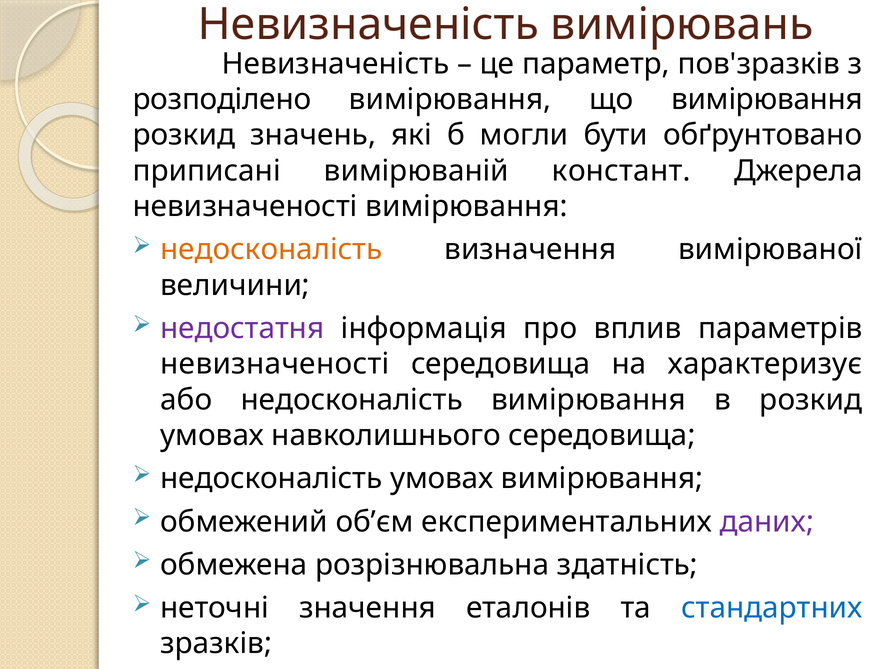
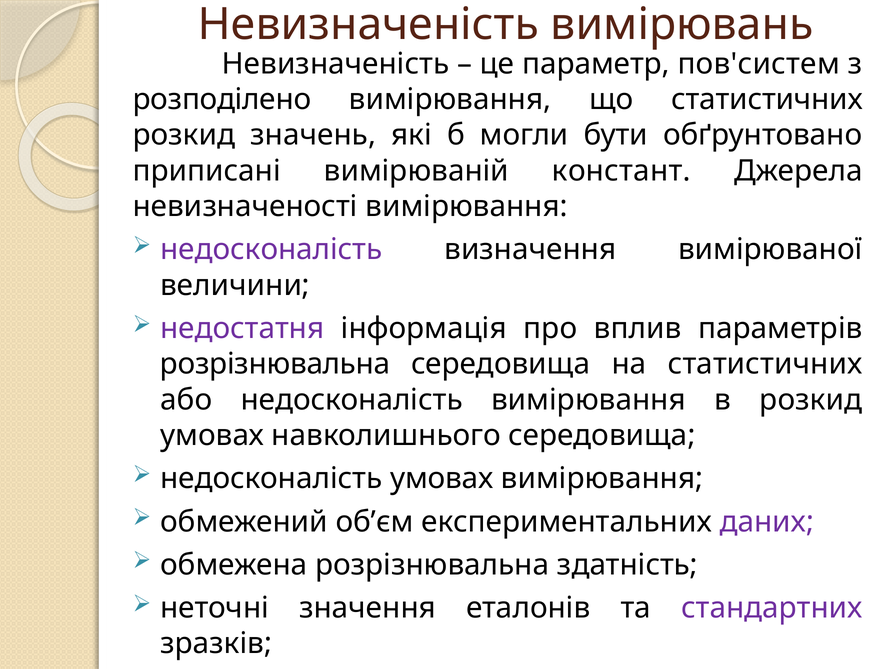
пов'зразків: пов'зразків -> пов'систем (759, 64)
що вимірювання: вимірювання -> статистичних (767, 99)
недосконалість colour: orange -> purple (271, 250)
невизначеності: невизначеності -> розрізнювальна (275, 364)
на характеризує: характеризує -> статистичних (765, 364)
стандартних colour: blue -> purple (772, 608)
